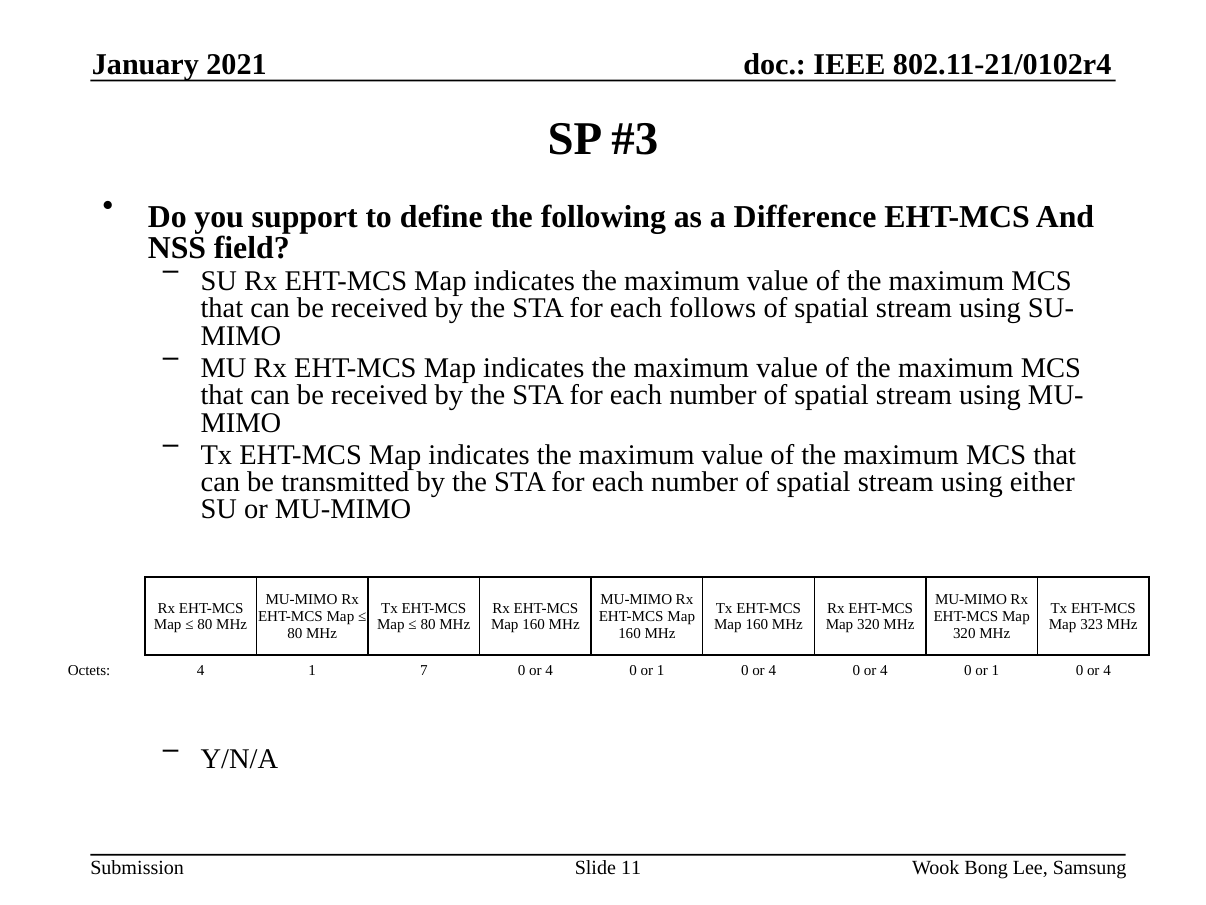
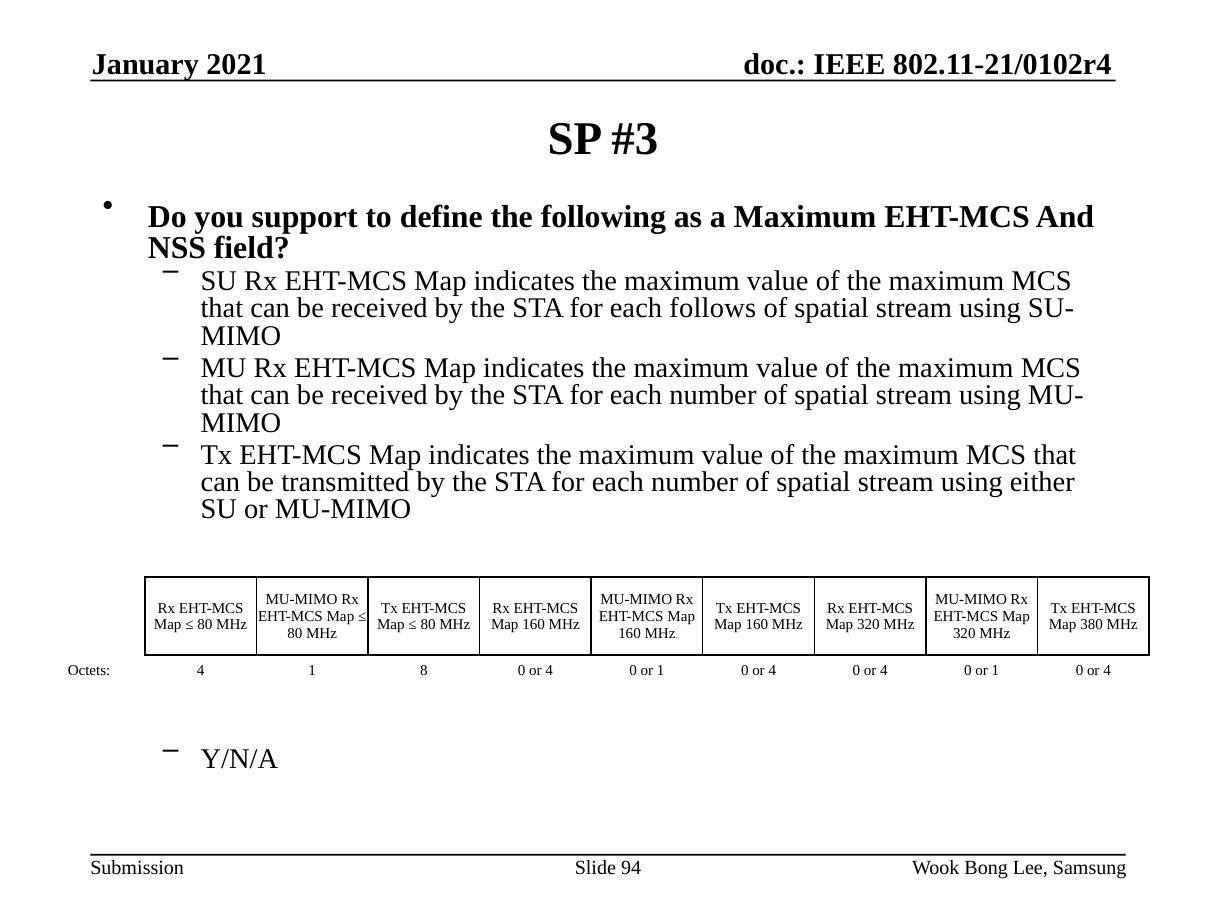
a Difference: Difference -> Maximum (805, 217)
323: 323 -> 380 (1092, 625)
7: 7 -> 8 (424, 670)
11: 11 -> 94 (631, 867)
